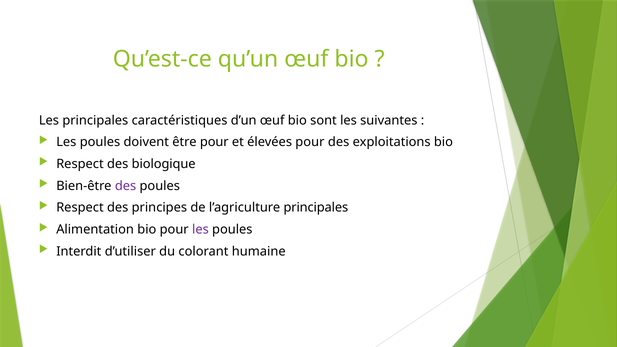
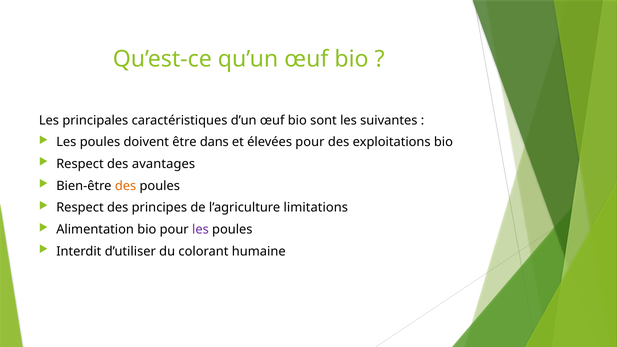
être pour: pour -> dans (214, 142)
biologique: biologique -> avantages (164, 164)
des colour: purple -> orange (126, 186)
l’agriculture principales: principales -> limitations (316, 208)
